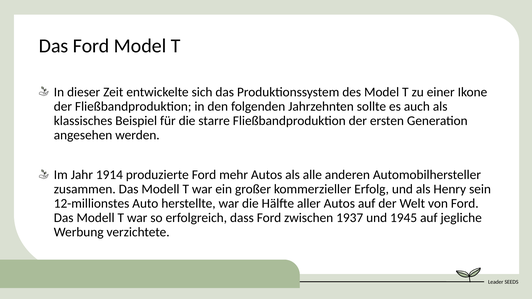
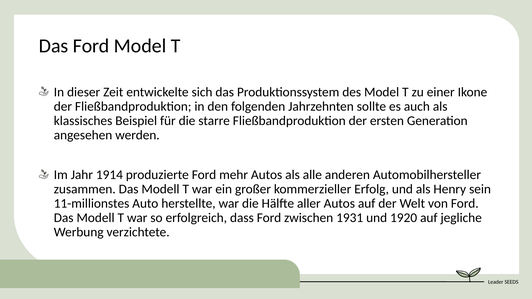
12-millionstes: 12-millionstes -> 11-millionstes (92, 204)
1937: 1937 -> 1931 (350, 218)
1945: 1945 -> 1920 (404, 218)
